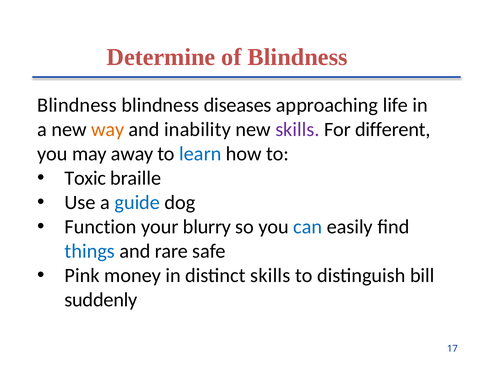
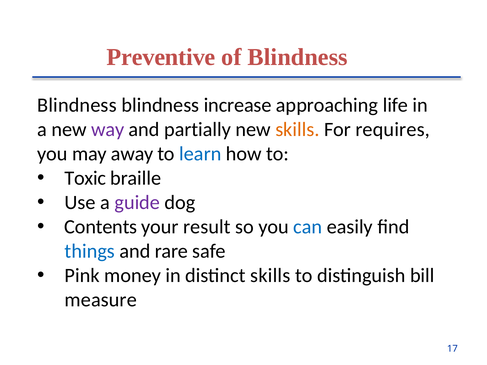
Determine: Determine -> Preventive (161, 57)
diseases: diseases -> increase (238, 105)
way colour: orange -> purple (108, 130)
inability: inability -> partially (198, 130)
skills colour: purple -> orange (297, 130)
different: different -> requires (393, 130)
guide colour: blue -> purple (137, 203)
Function: Function -> Contents (101, 227)
blurry: blurry -> result (207, 227)
suddenly: suddenly -> measure (101, 300)
